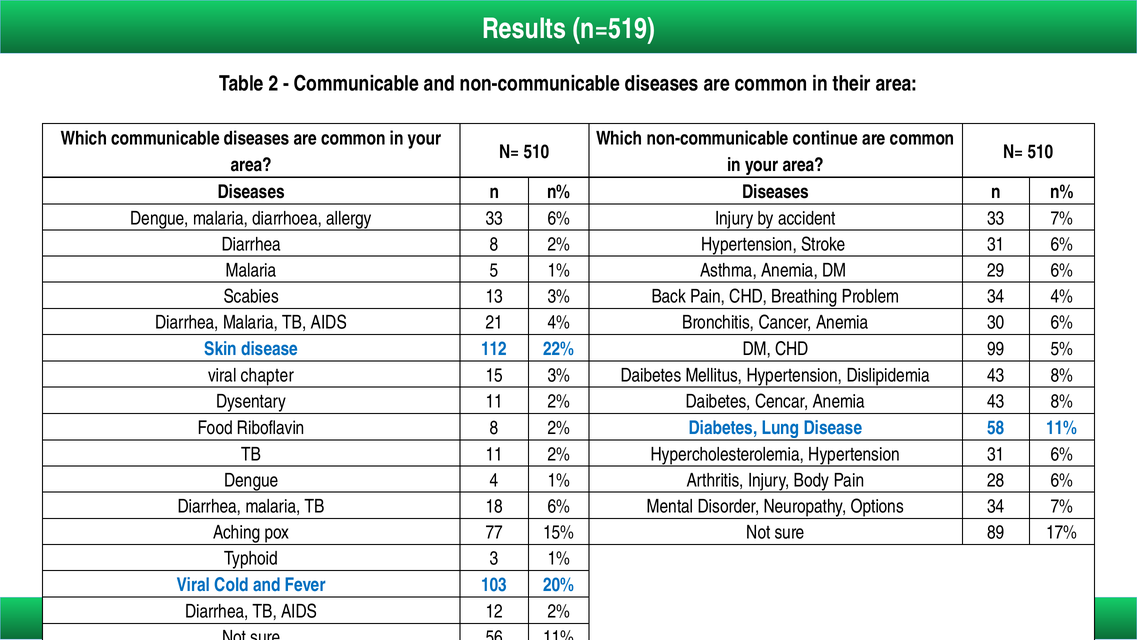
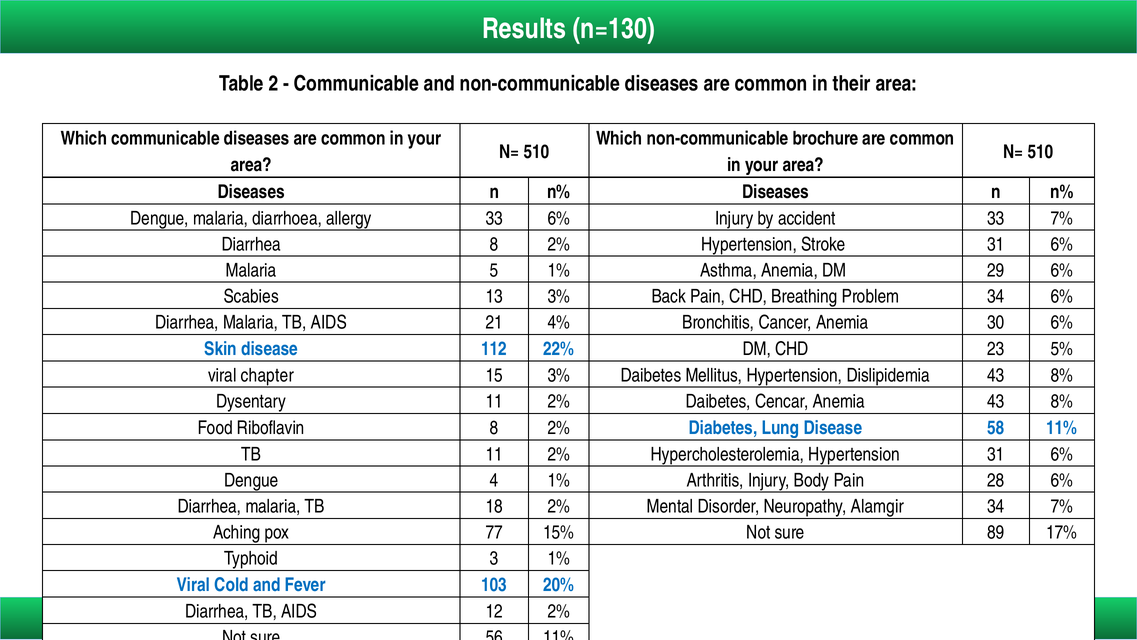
n=519: n=519 -> n=130 (614, 29)
continue: continue -> brochure (826, 138)
34 4%: 4% -> 6% (1062, 296)
99: 99 -> 23 (996, 349)
18 6%: 6% -> 2% (559, 506)
Options: Options -> Alamgir (877, 506)
